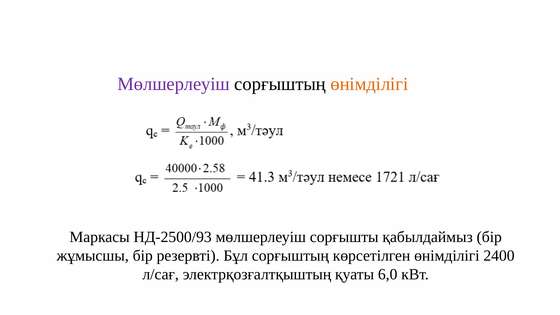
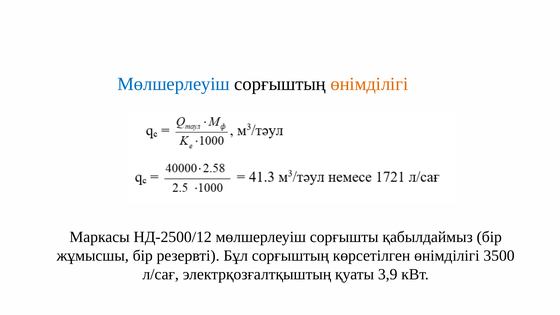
Мөлшерлеуіш colour: purple -> blue (174, 84)
НД-2500/93: НД-2500/93 -> НД-2500/12 (173, 237)
2400: 2400 -> 3500 (499, 256)
6,0: 6,0 -> 3,9 (388, 274)
